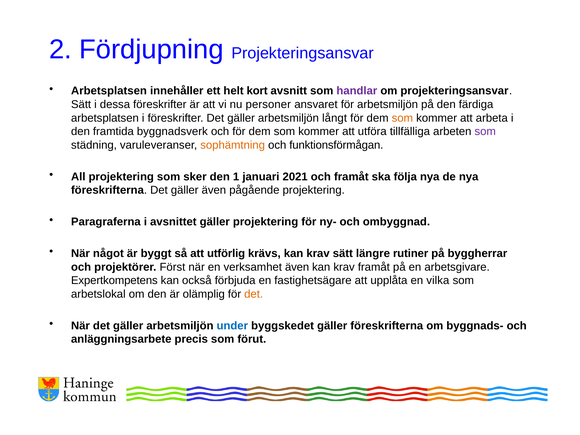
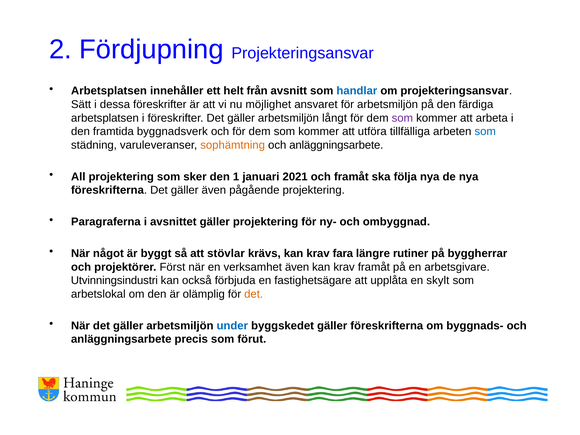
kort: kort -> från (257, 91)
handlar colour: purple -> blue (357, 91)
personer: personer -> möjlighet (268, 104)
som colour: orange -> purple (402, 118)
som colour: purple -> blue (485, 132)
funktionsförmågan: funktionsförmågan -> anläggningsarbete (336, 145)
utförlig: utförlig -> stövlar (226, 253)
krav sätt: sätt -> fara (343, 253)
Expertkompetens: Expertkompetens -> Utvinningsindustri (114, 281)
vilka: vilka -> skylt (438, 281)
